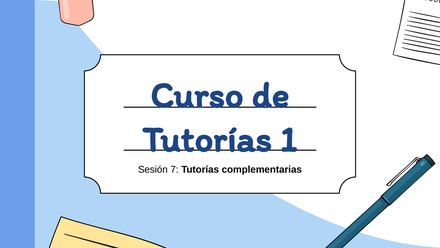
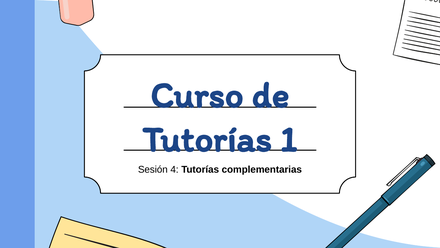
7: 7 -> 4 (175, 169)
